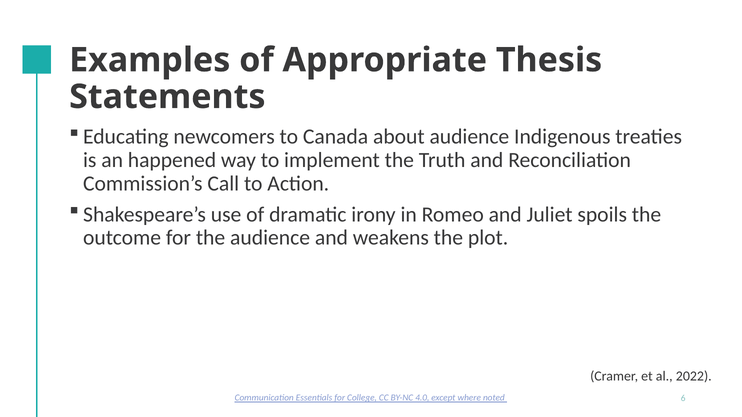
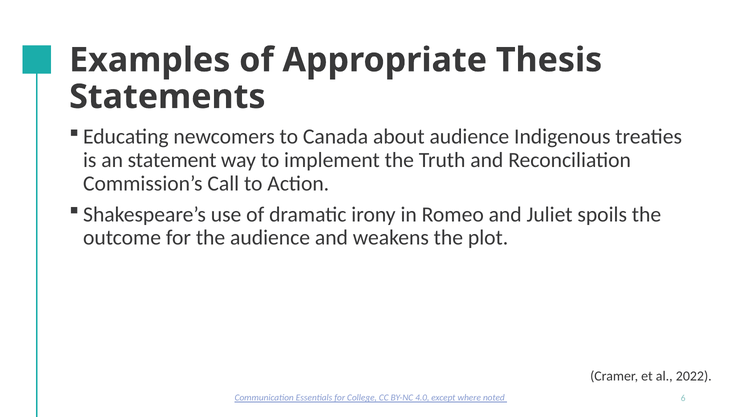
happened: happened -> statement (172, 160)
